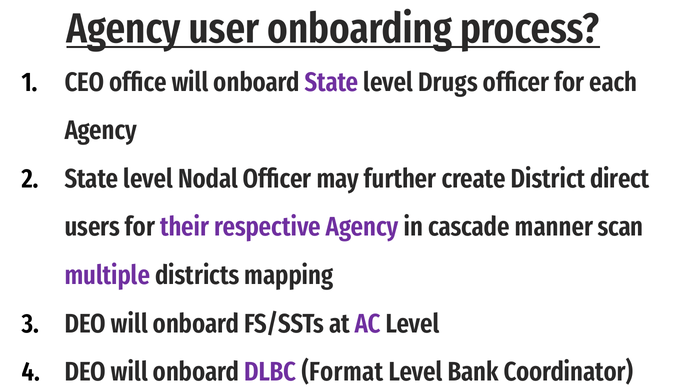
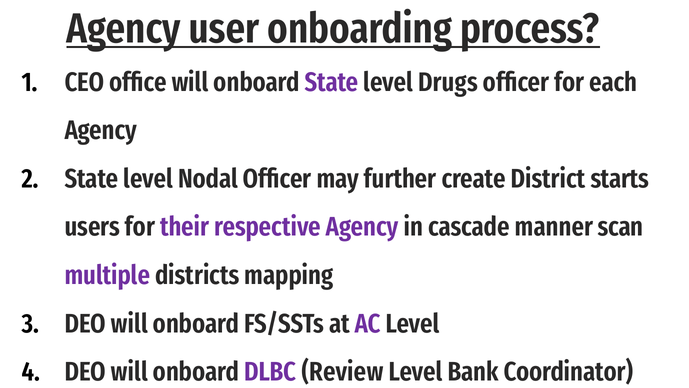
direct: direct -> starts (620, 179)
Format: Format -> Review (343, 372)
